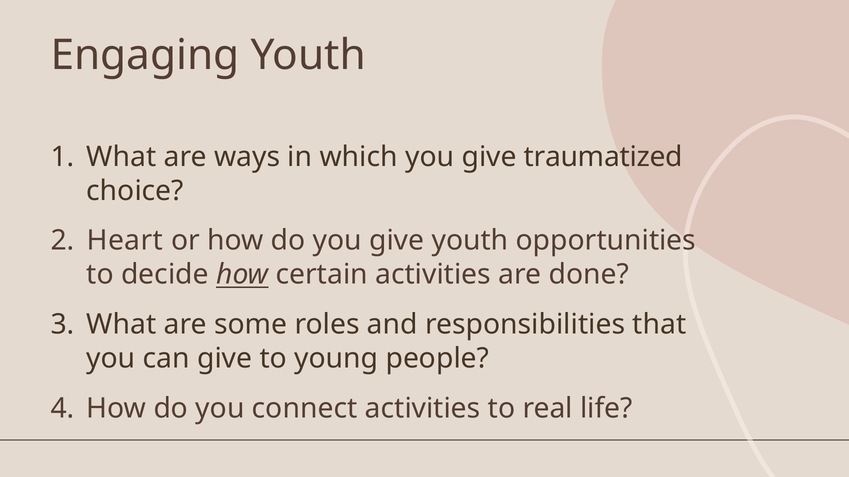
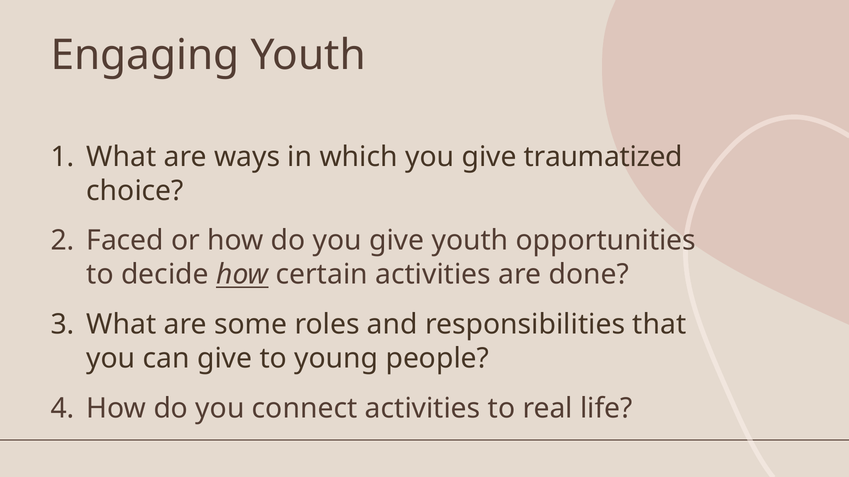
Heart: Heart -> Faced (125, 241)
